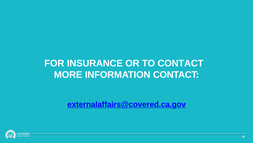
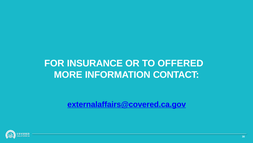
TO CONTACT: CONTACT -> OFFERED (180, 63)
